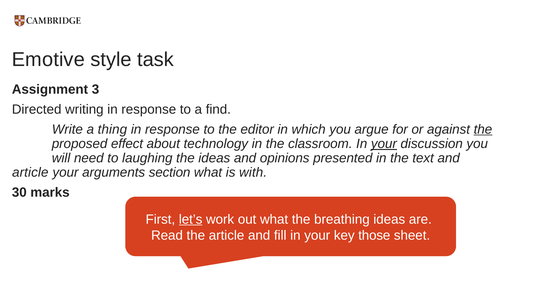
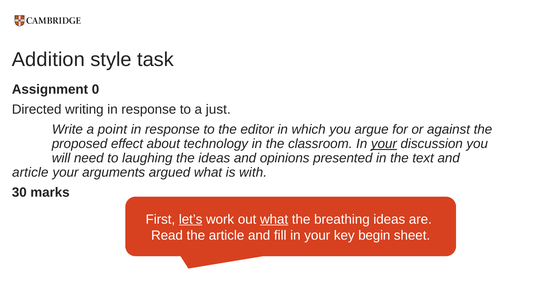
Emotive: Emotive -> Addition (48, 60)
3: 3 -> 0 (95, 89)
find: find -> just (218, 109)
thing: thing -> point (112, 129)
the underline: present -> none (483, 129)
section: section -> argued (170, 172)
what underline: none -> present (274, 219)
those: those -> begin (374, 235)
